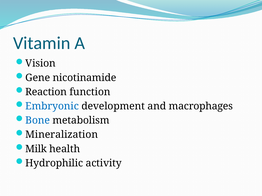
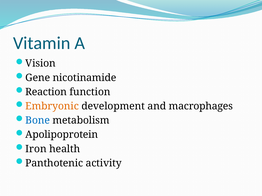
Embryonic colour: blue -> orange (52, 106)
Mineralization: Mineralization -> Apolipoprotein (62, 135)
Milk: Milk -> Iron (36, 149)
Hydrophilic: Hydrophilic -> Panthotenic (54, 164)
